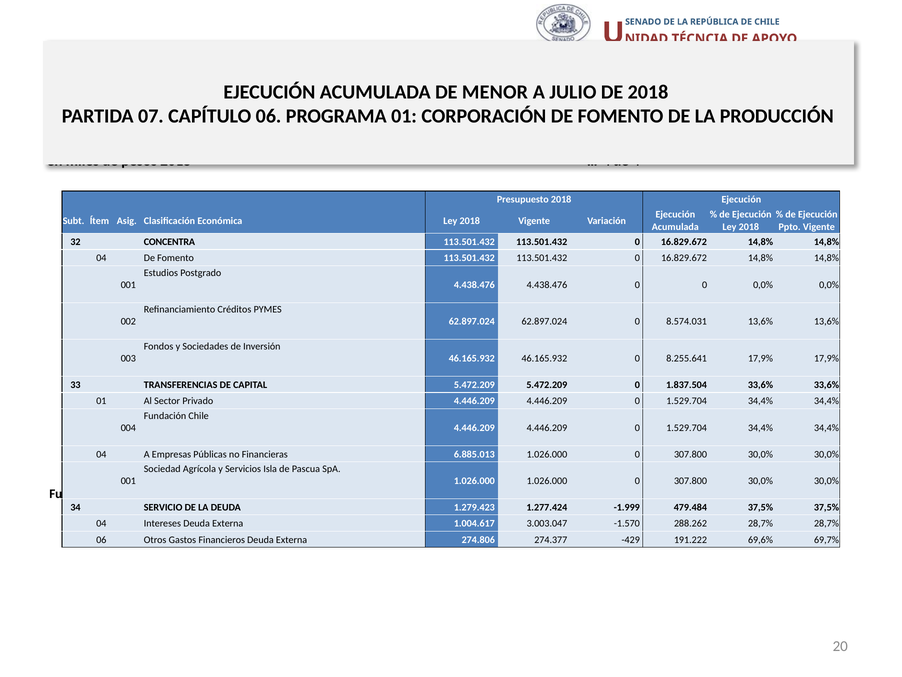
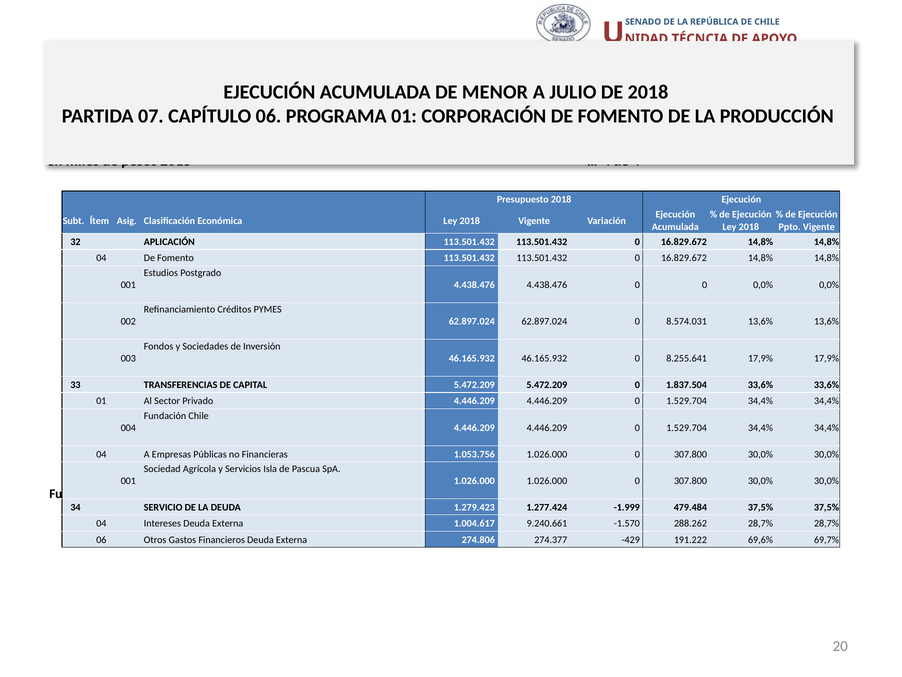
CONCENTRA: CONCENTRA -> APLICACIÓN (169, 242)
6.885.013: 6.885.013 -> 1.053.756 (474, 454)
3.003.047: 3.003.047 -> 9.240.661 (547, 523)
